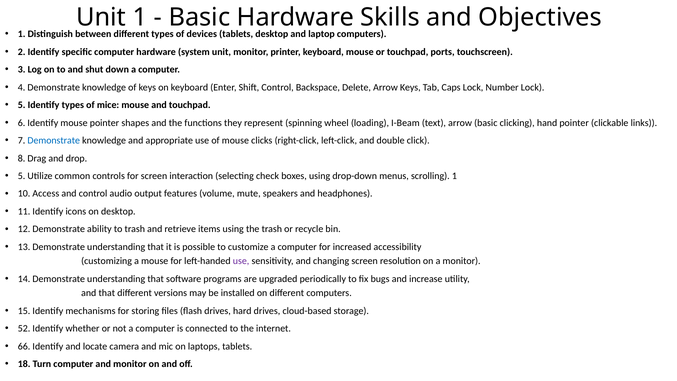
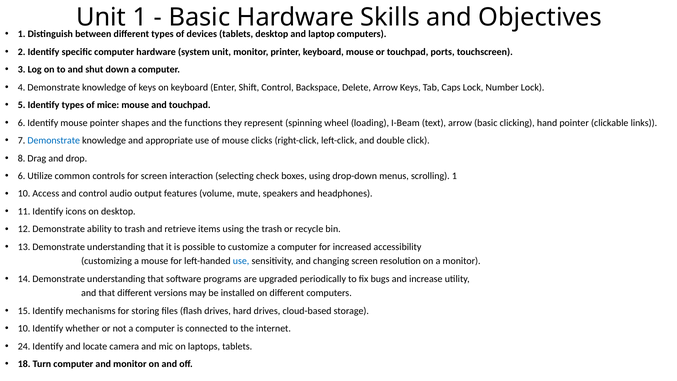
5: 5 -> 6 (22, 176)
use colour: purple -> blue (241, 261)
52: 52 -> 10 (24, 328)
66: 66 -> 24 (24, 346)
